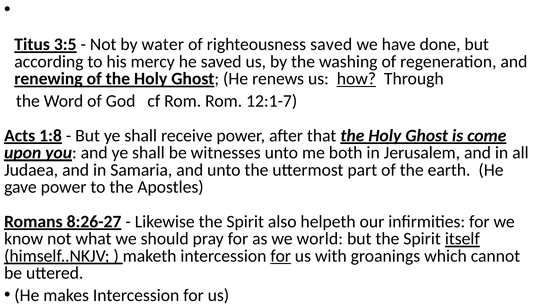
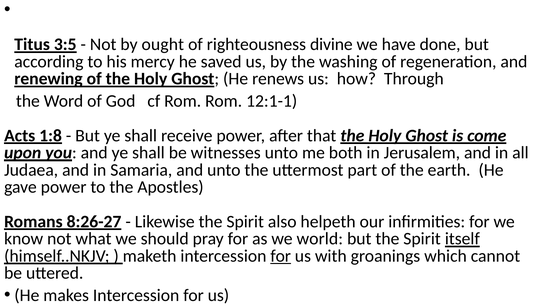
water: water -> ought (163, 44)
righteousness saved: saved -> divine (331, 44)
how underline: present -> none (356, 79)
12:1-7: 12:1-7 -> 12:1-1 (272, 101)
